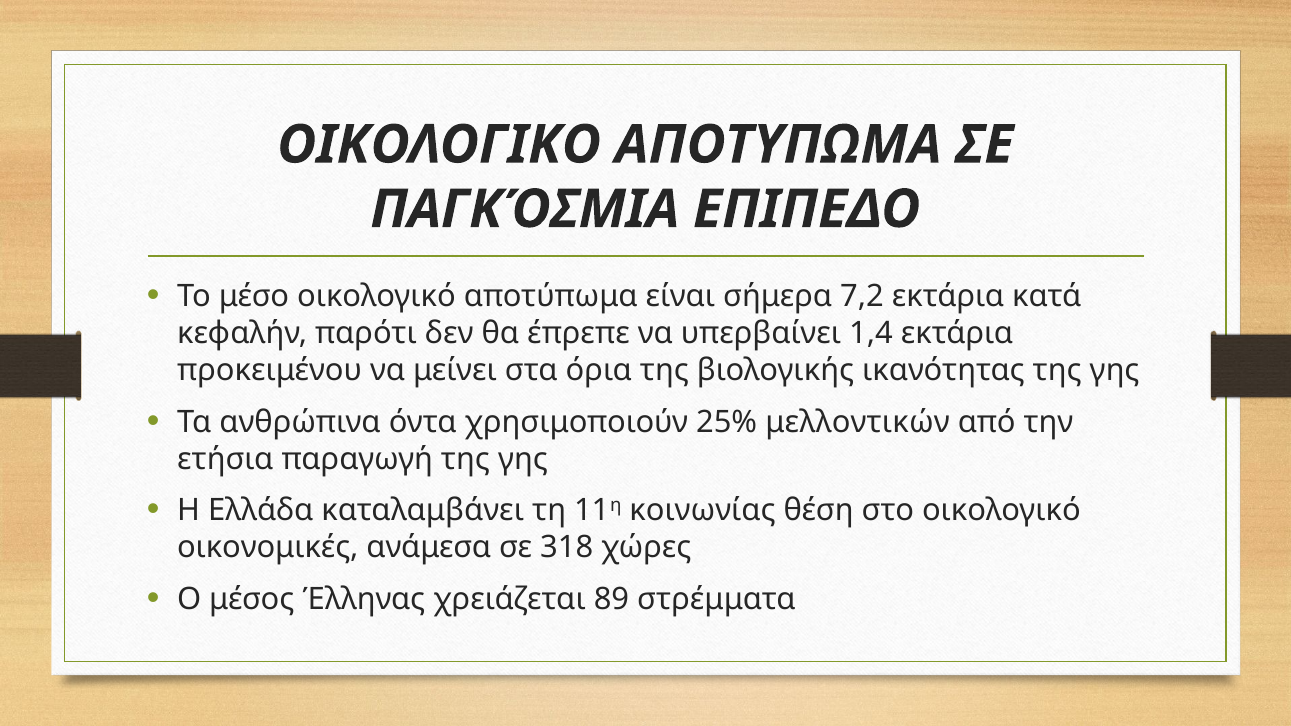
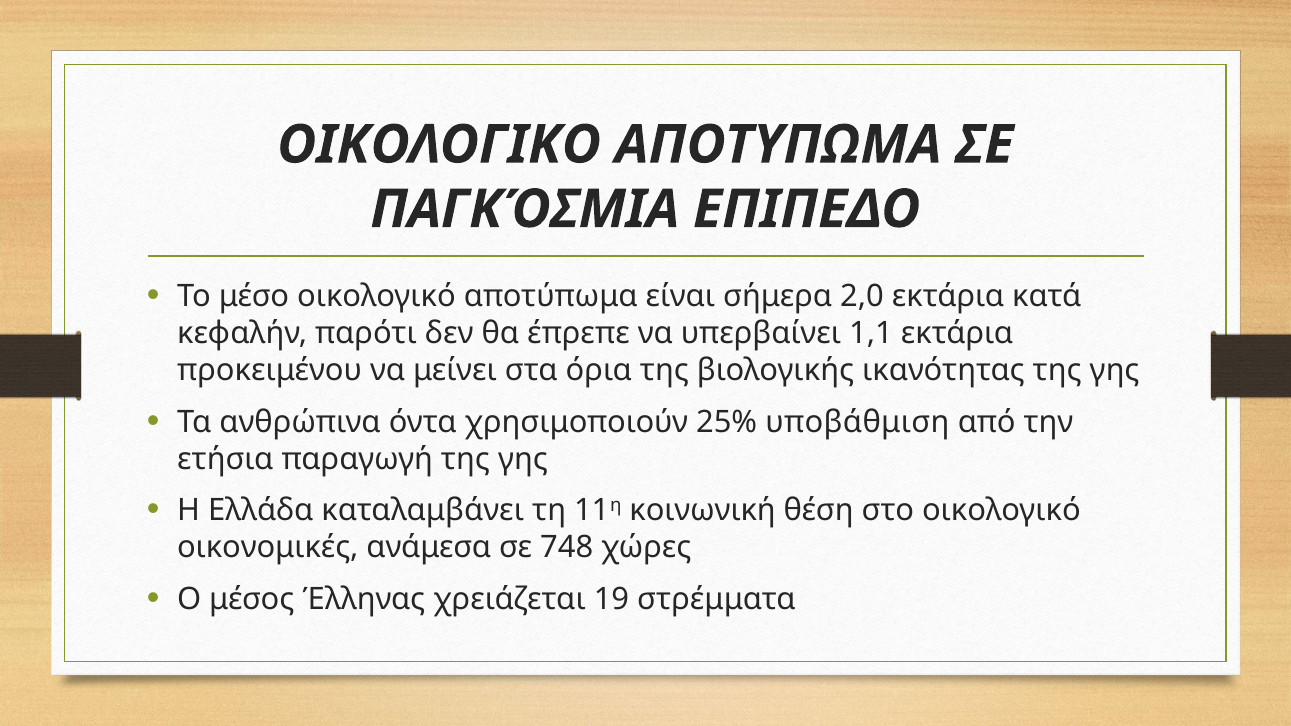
7,2: 7,2 -> 2,0 (862, 296)
1,4: 1,4 -> 1,1 (871, 333)
μελλοντικών: μελλοντικών -> υποβάθμιση (857, 422)
κοινωνίας: κοινωνίας -> κοινωνική (703, 511)
318: 318 -> 748 (567, 548)
89: 89 -> 19 (612, 600)
